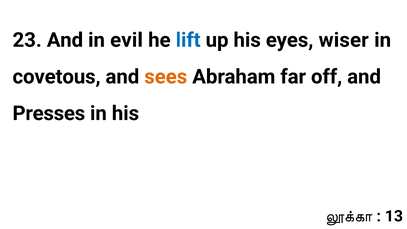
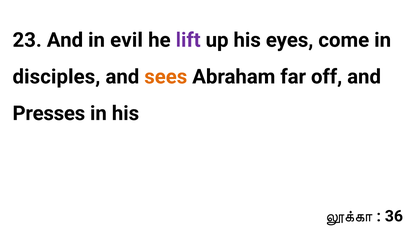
lift colour: blue -> purple (188, 40)
wiser: wiser -> come (344, 40)
covetous: covetous -> disciples (56, 77)
13: 13 -> 36 (394, 216)
